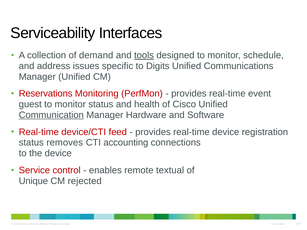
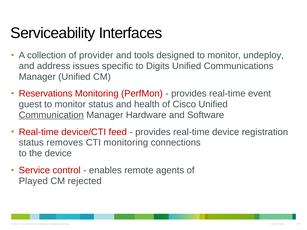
demand: demand -> provider (96, 55)
tools underline: present -> none (144, 55)
schedule: schedule -> undeploy (264, 55)
CTI accounting: accounting -> monitoring (126, 143)
textual: textual -> agents (170, 170)
Unique: Unique -> Played (33, 181)
